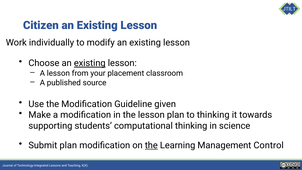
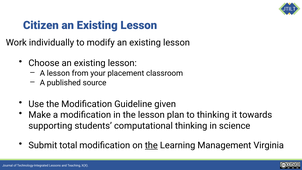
existing underline: present -> none (90, 63)
Submit plan: plan -> total (68, 145)
Control: Control -> Virginia (269, 145)
